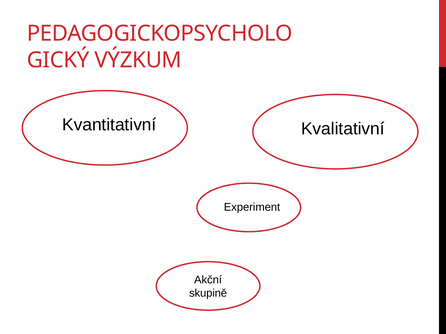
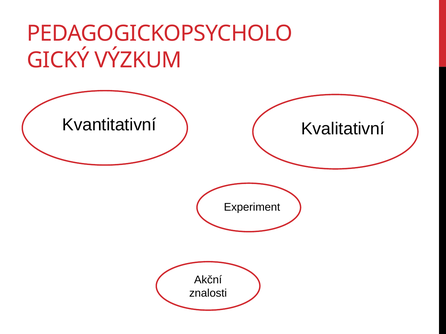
skupině: skupině -> znalosti (208, 294)
